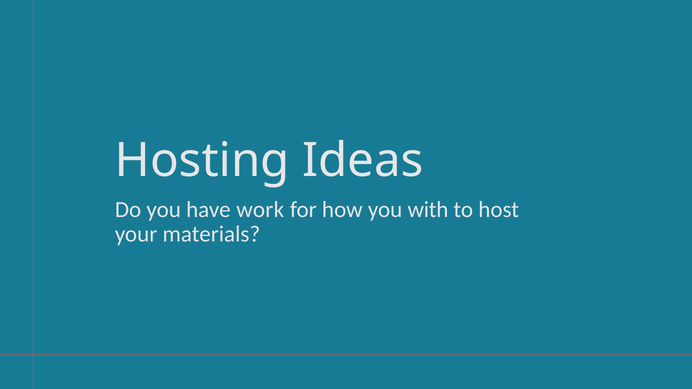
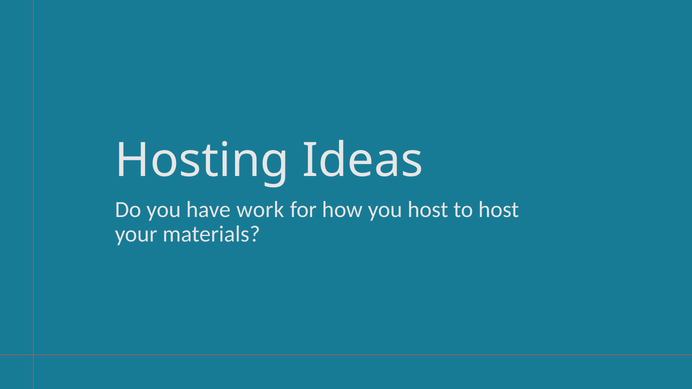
you with: with -> host (428, 210)
